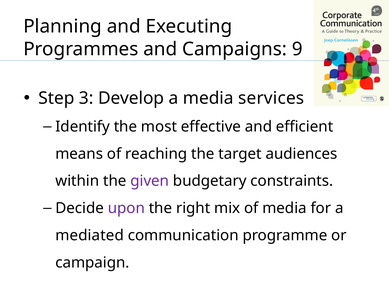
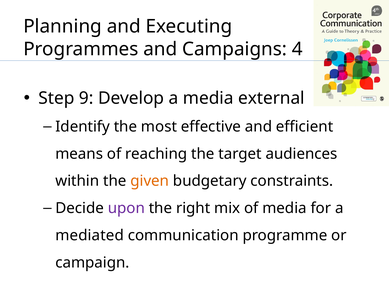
9: 9 -> 4 (297, 49)
3: 3 -> 9 (86, 98)
services: services -> external (271, 98)
given colour: purple -> orange (150, 181)
